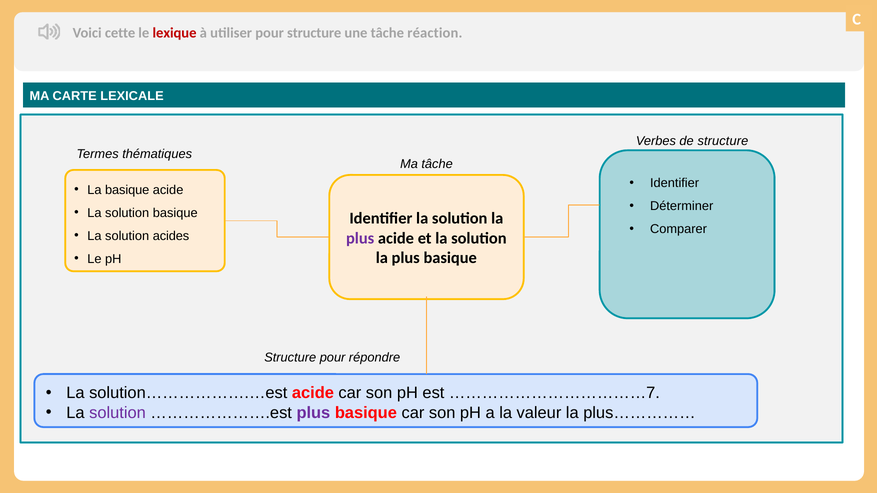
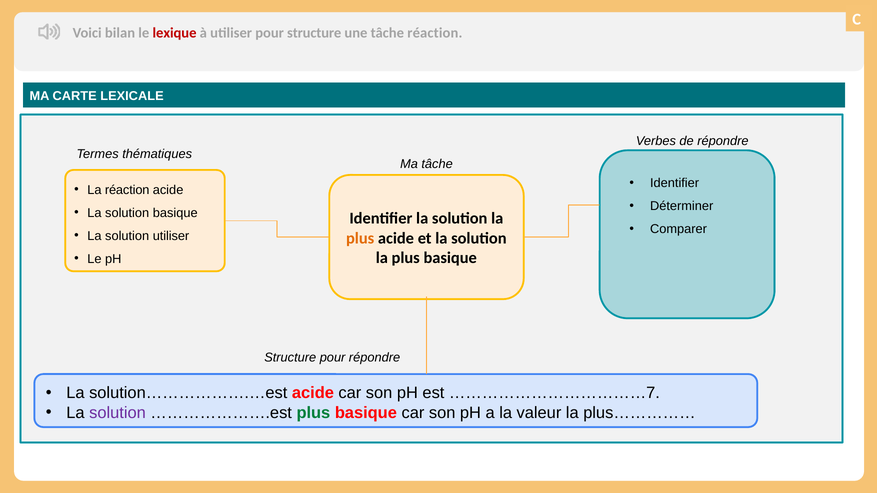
cette: cette -> bilan (120, 33)
de structure: structure -> répondre (723, 141)
La basique: basique -> réaction (127, 190)
solution acides: acides -> utiliser (171, 236)
plus colour: purple -> orange (360, 238)
plus colour: purple -> green (313, 413)
